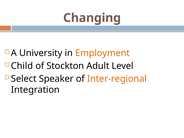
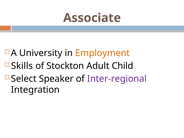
Changing: Changing -> Associate (92, 18)
Child: Child -> Skills (22, 66)
Level: Level -> Child (123, 66)
Inter-regional colour: orange -> purple (117, 79)
